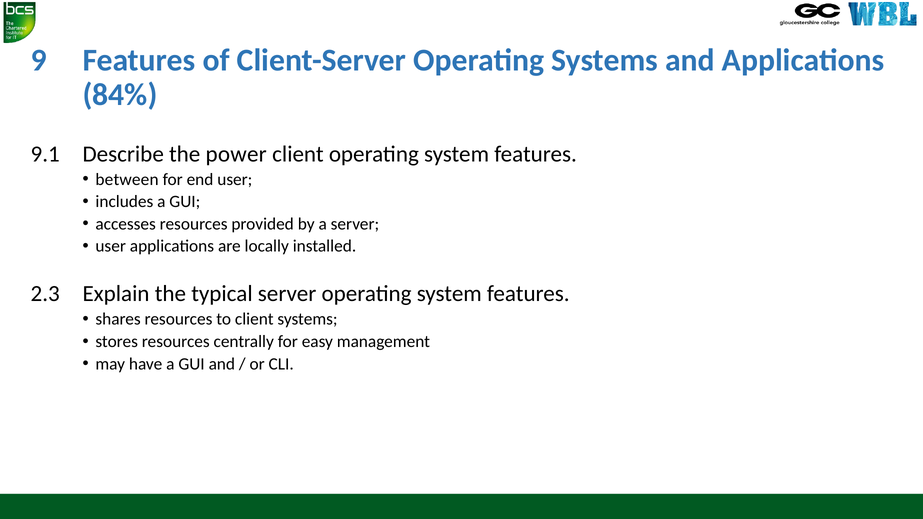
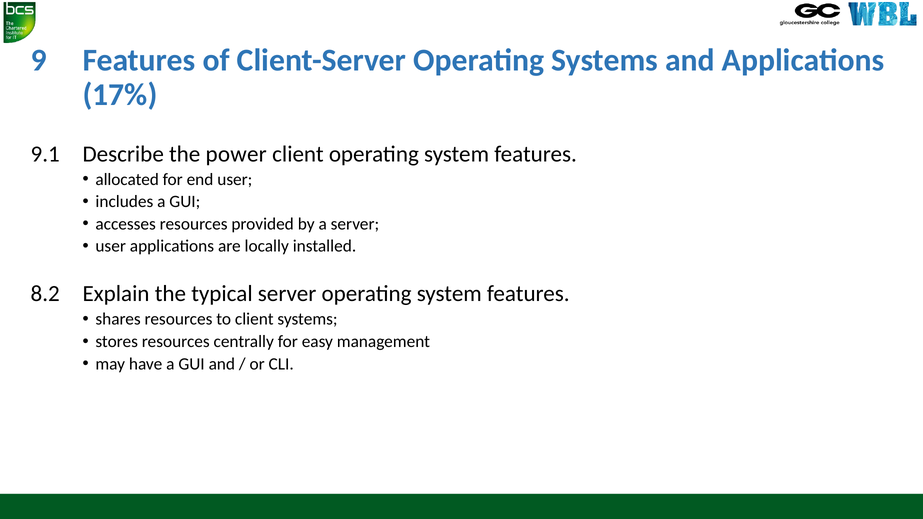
84%: 84% -> 17% (120, 95)
between: between -> allocated (127, 179)
2.3: 2.3 -> 8.2 (45, 294)
